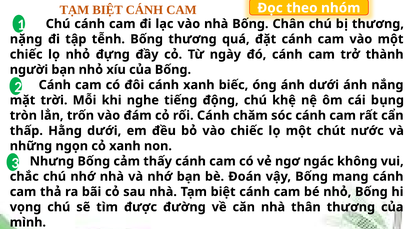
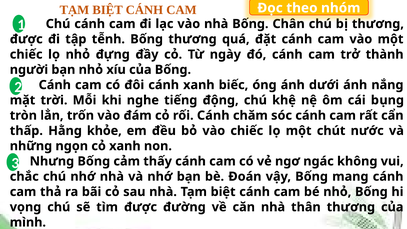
nặng: nặng -> được (26, 39)
Hằng dưới: dưới -> khỏe (104, 131)
